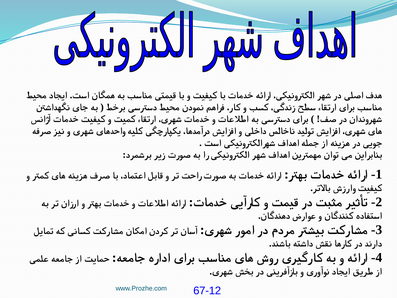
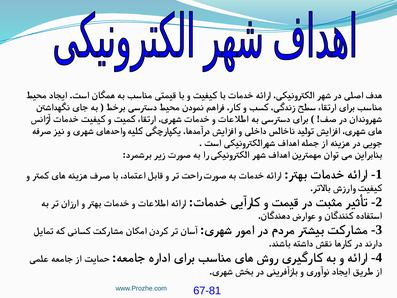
67-12: 67-12 -> 67-81 (207, 291)
